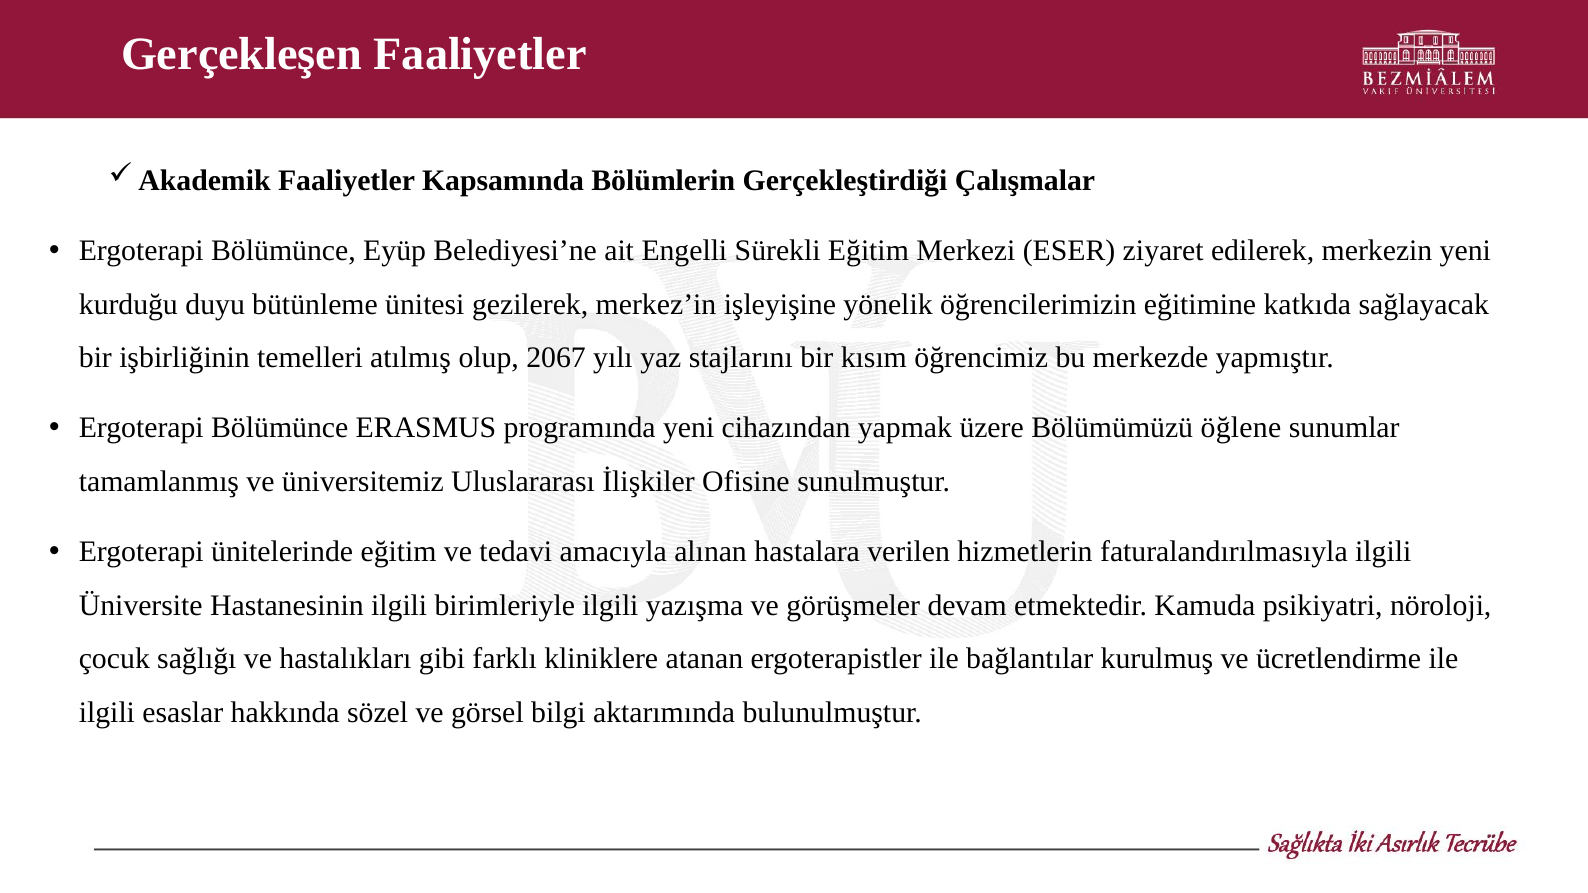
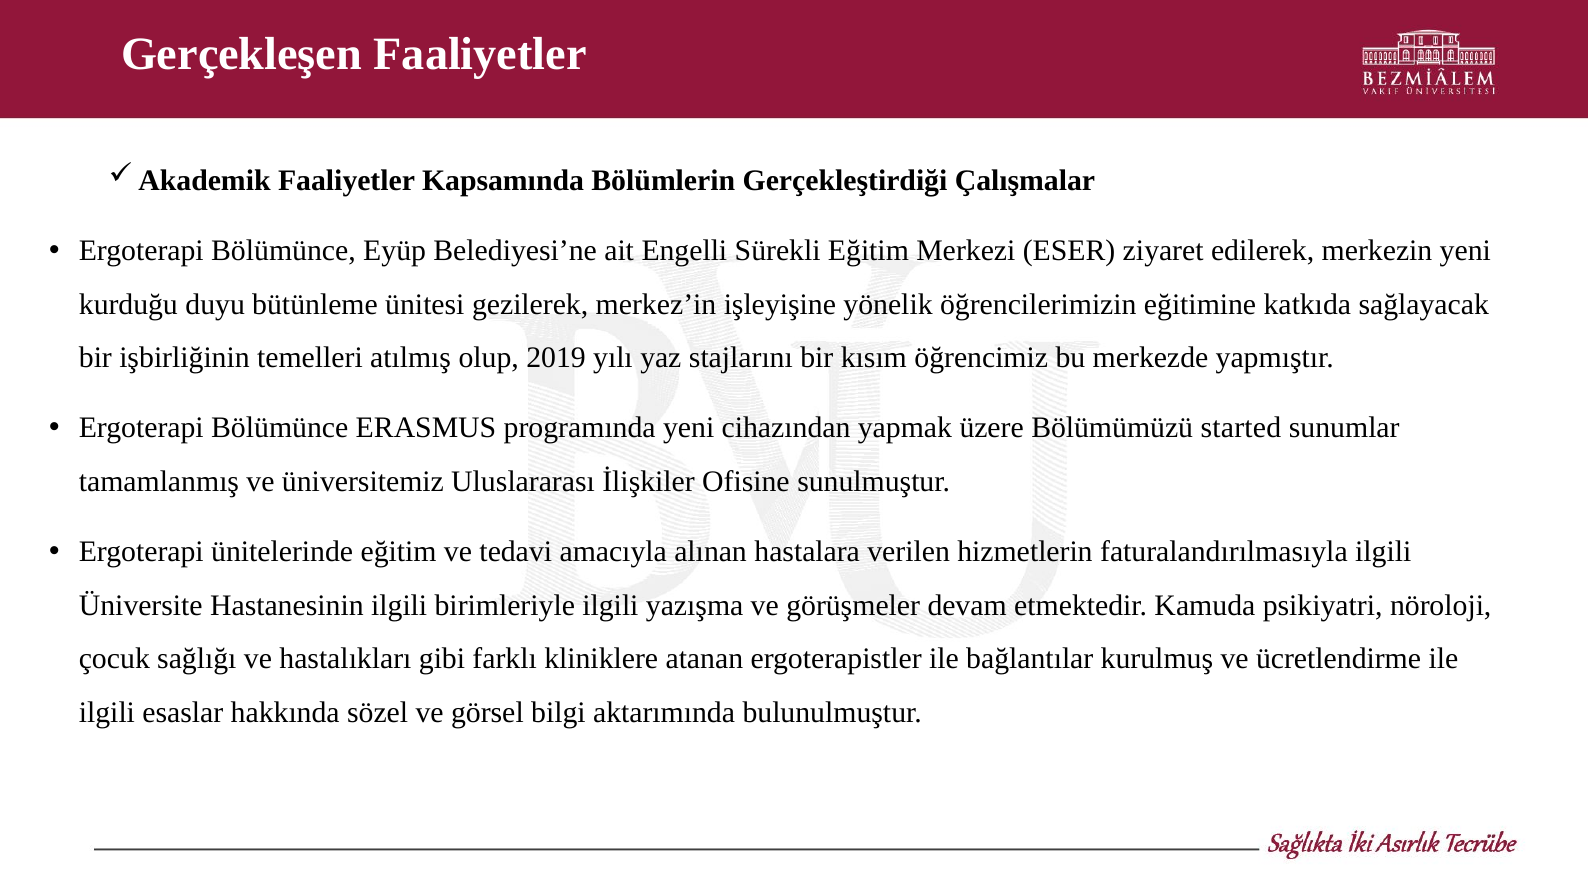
2067: 2067 -> 2019 (556, 358)
öğlene: öğlene -> started (1241, 428)
